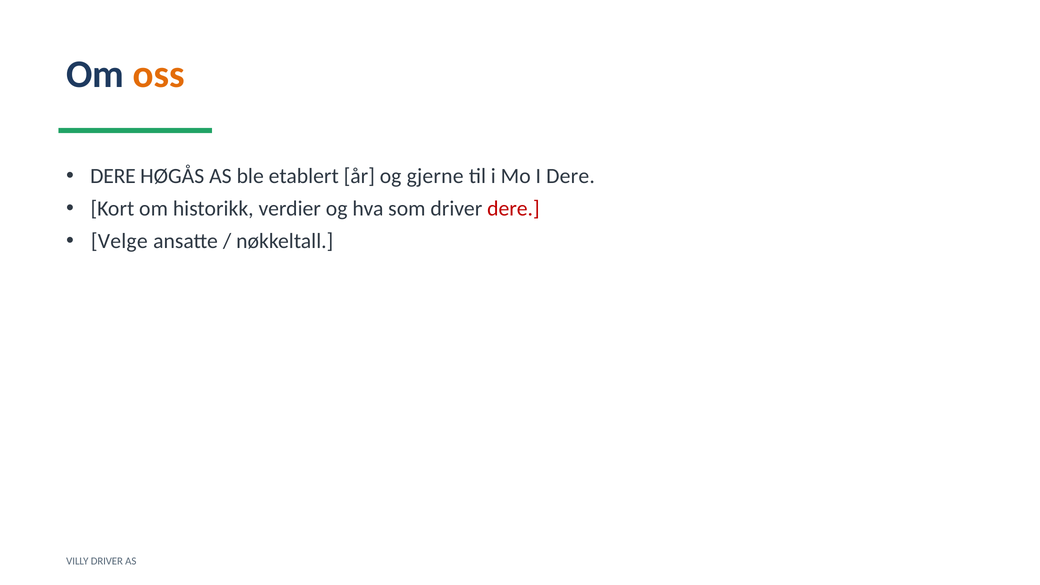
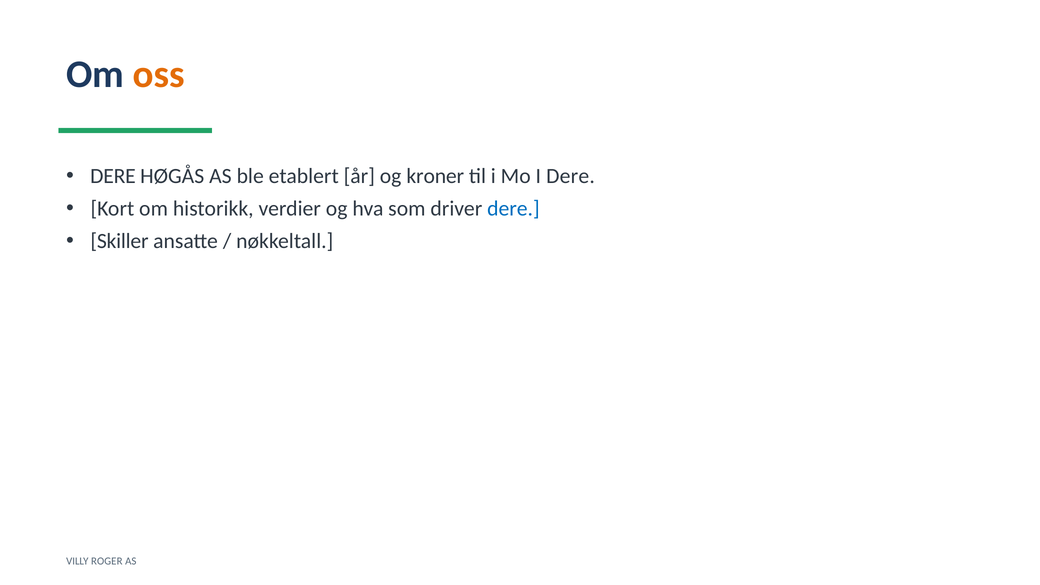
gjerne: gjerne -> kroner (435, 176)
dere colour: red -> blue (513, 209)
Velge: Velge -> Skiller (120, 241)
VILLY DRIVER: DRIVER -> ROGER (107, 561)
